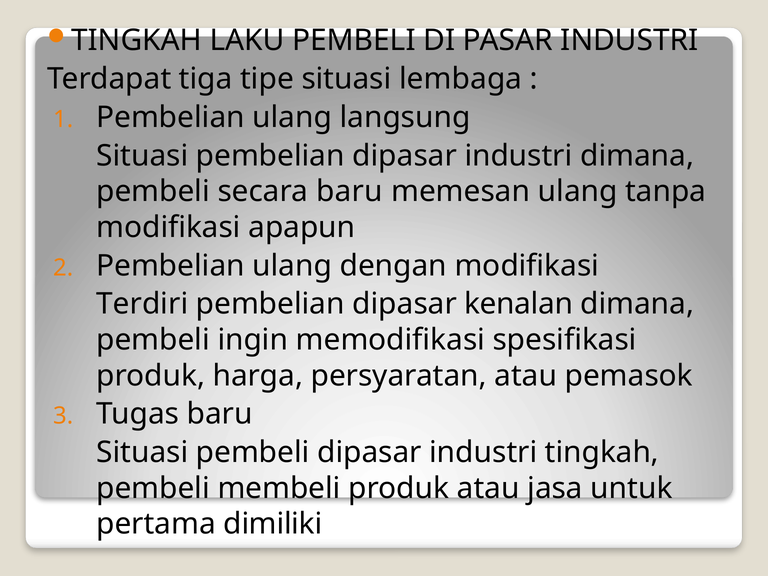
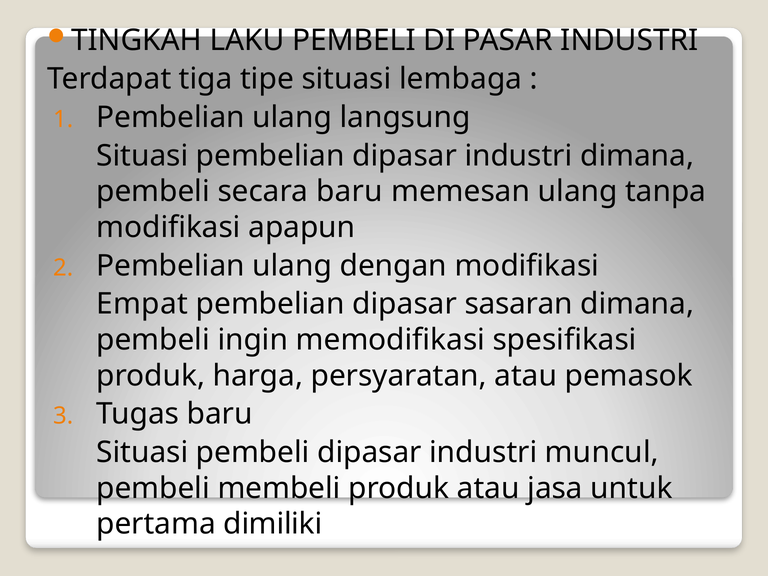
Terdiri: Terdiri -> Empat (142, 304)
kenalan: kenalan -> sasaran (519, 304)
industri tingkah: tingkah -> muncul (602, 453)
